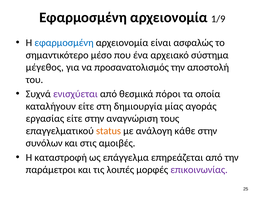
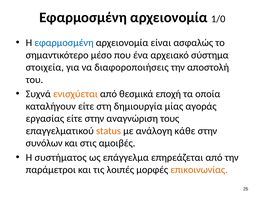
1/9: 1/9 -> 1/0 (218, 19)
μέγεθος: μέγεθος -> στοιχεία (45, 67)
προσανατολισμός: προσανατολισμός -> διαφοροποιήσεις (131, 67)
ενισχύεται colour: purple -> orange (75, 94)
πόροι: πόροι -> εποχή (168, 94)
καταστροφή: καταστροφή -> συστήματος (61, 158)
επικοινωνίας colour: purple -> orange (199, 170)
